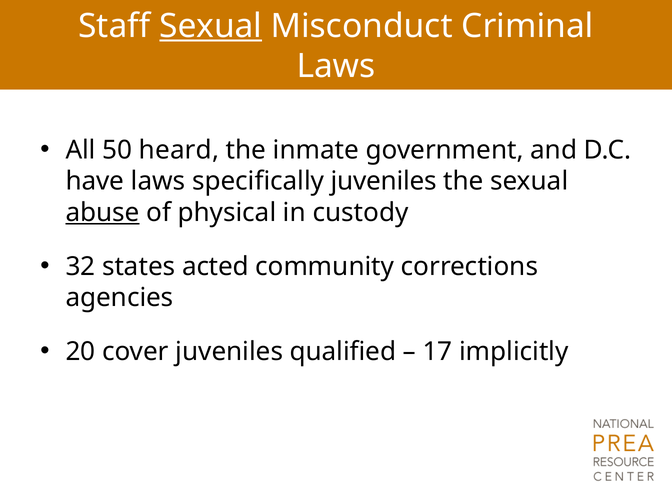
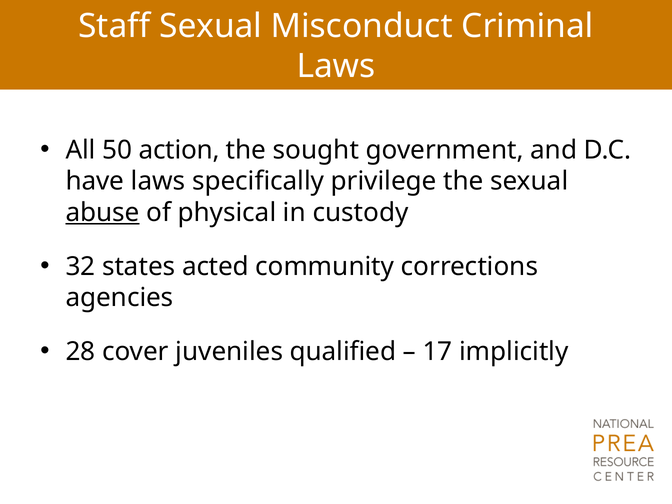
Sexual underline: present -> none (211, 26)
heard: heard -> action (179, 150)
inmate: inmate -> sought (316, 150)
specifically juveniles: juveniles -> privilege (384, 181)
20: 20 -> 28 (80, 352)
